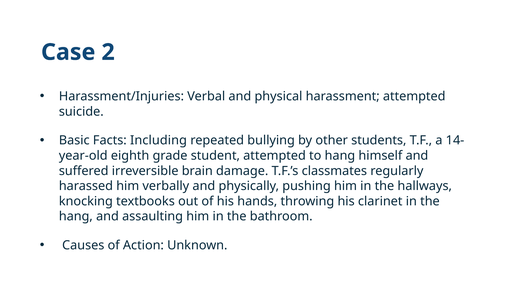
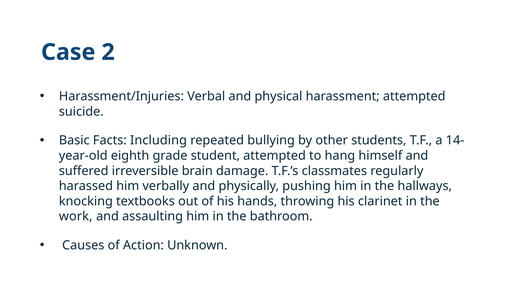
hang: hang -> work (76, 217)
